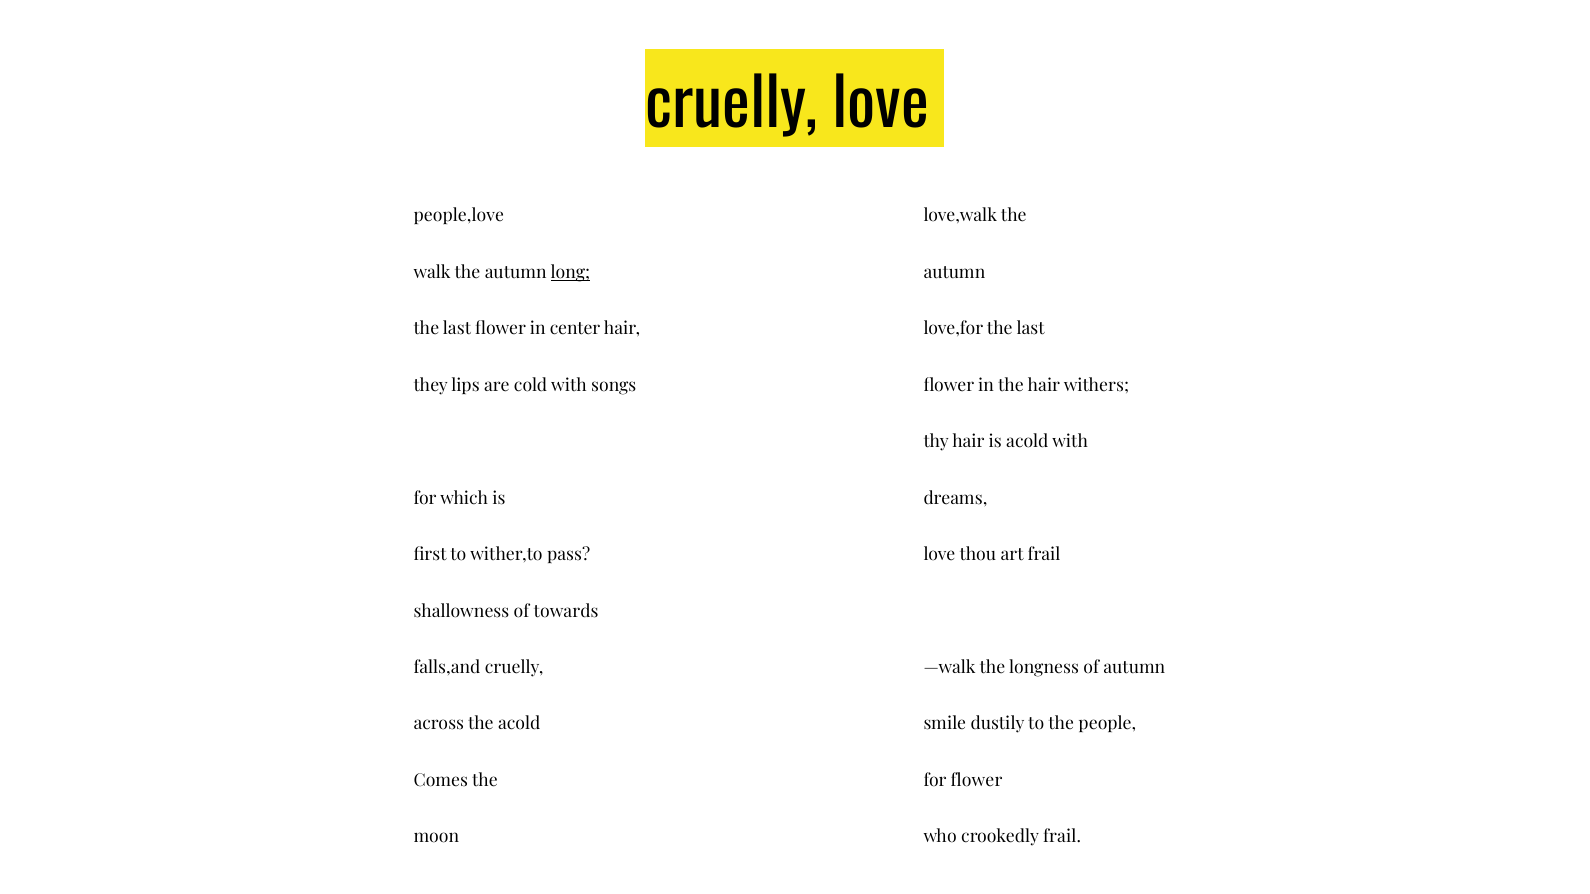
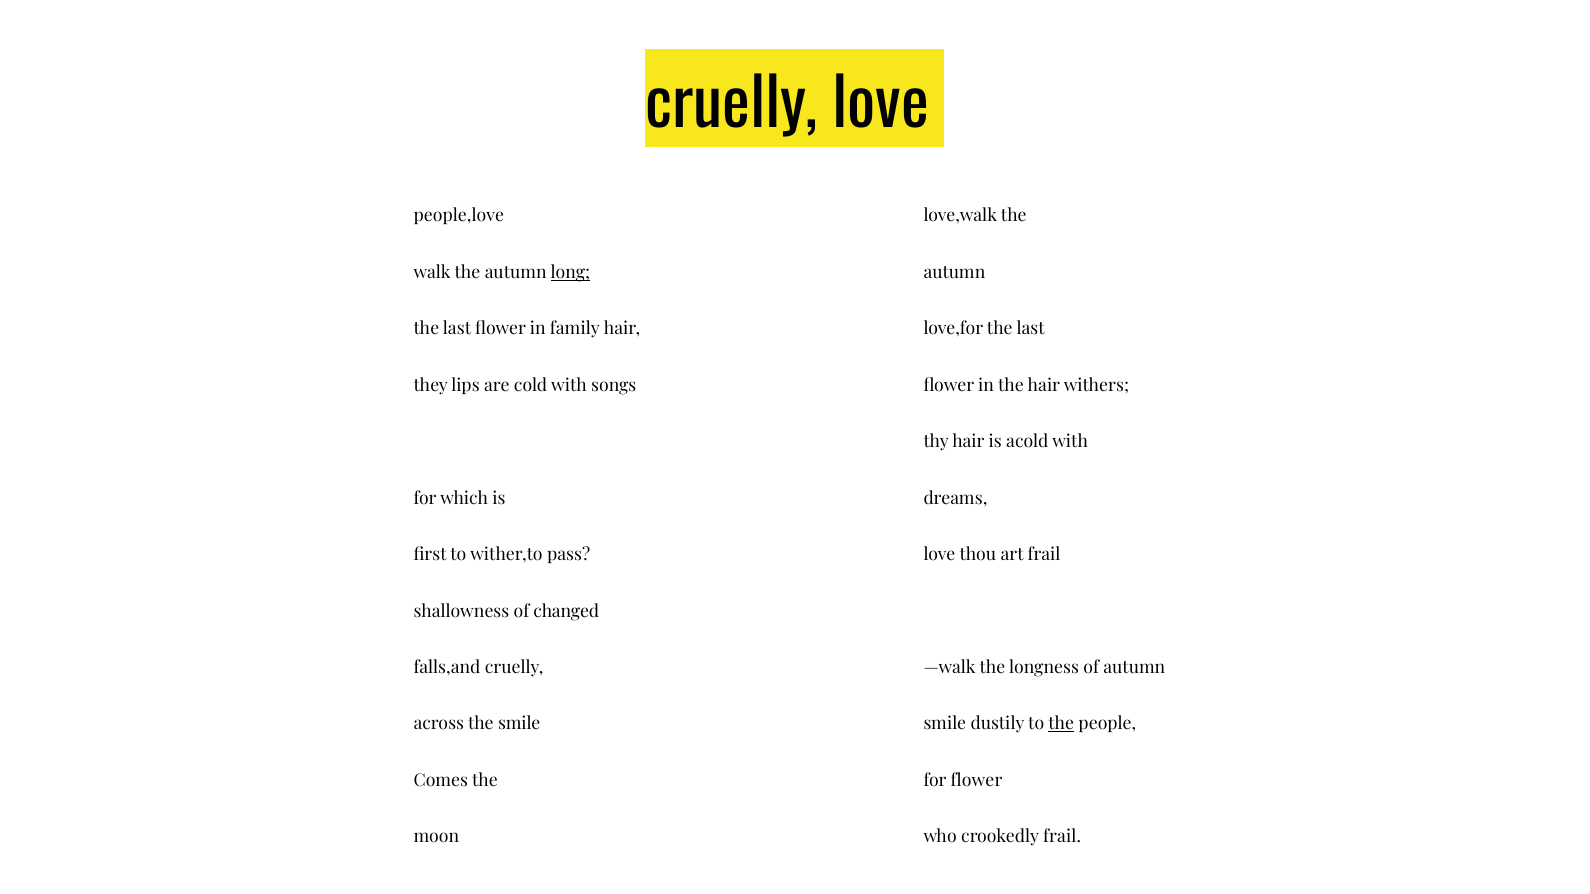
center: center -> family (575, 329)
towards: towards -> changed (566, 612)
the acold: acold -> smile (519, 724)
the underline: none -> present (1061, 724)
